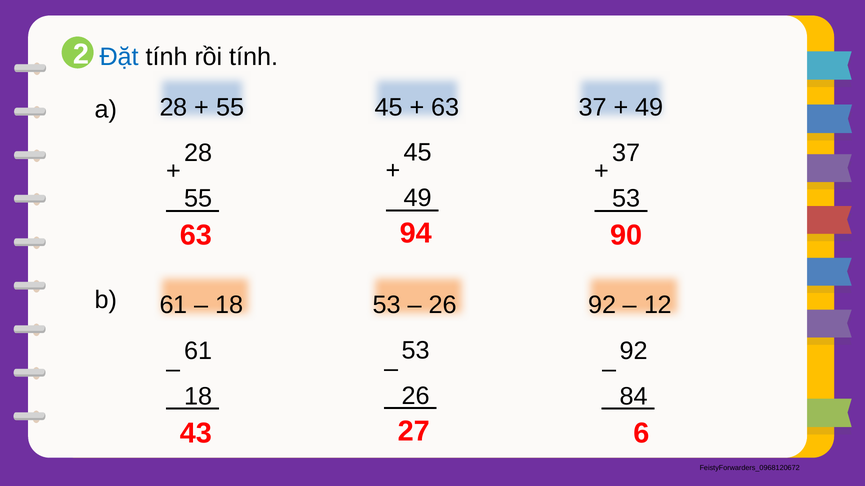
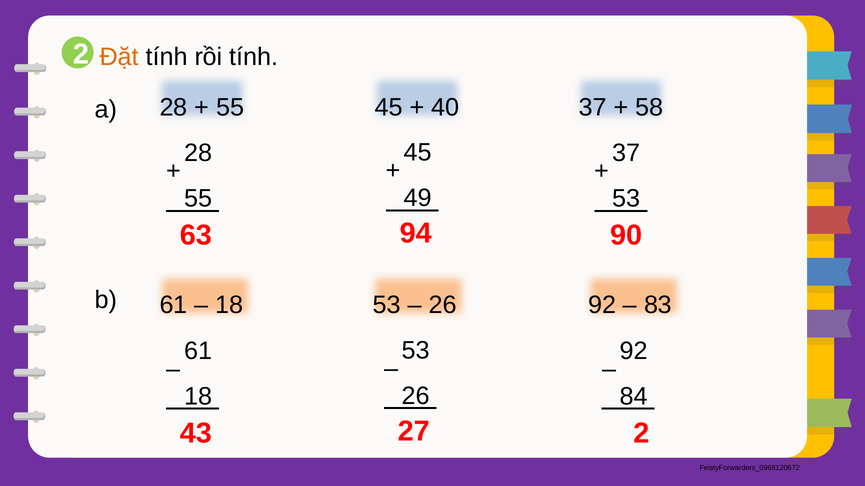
Đặt colour: blue -> orange (119, 57)
63: 63 -> 40 (445, 107)
49: 49 -> 58 (649, 107)
12: 12 -> 83 (658, 305)
27 6: 6 -> 2 (641, 434)
